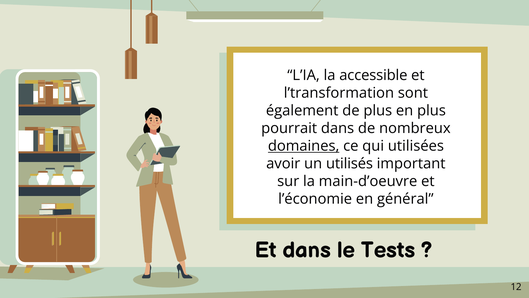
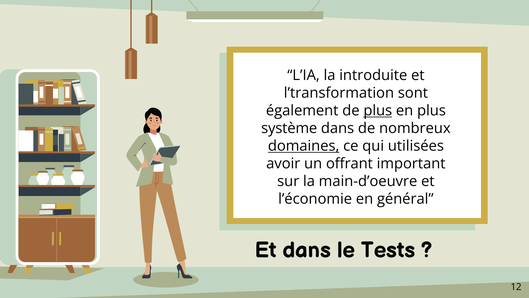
accessible: accessible -> introduite (373, 75)
plus underline: none -> present (378, 110)
pourrait: pourrait -> système (289, 128)
utilisés: utilisés -> offrant (349, 163)
